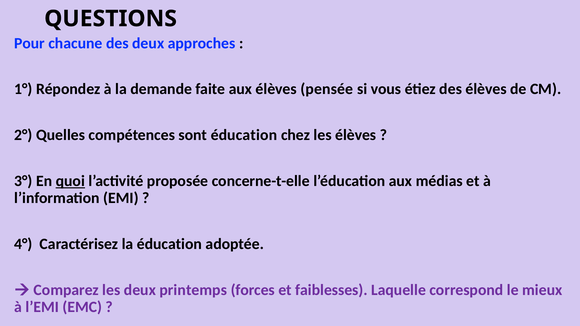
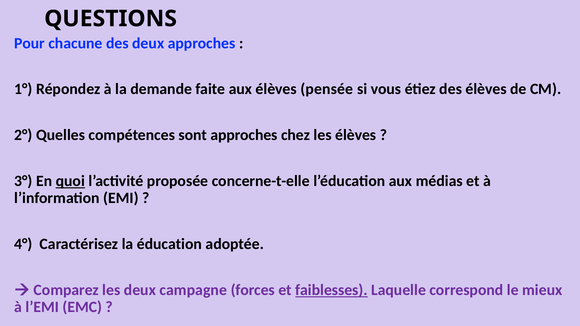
sont éducation: éducation -> approches (244, 135)
printemps: printemps -> campagne (193, 290)
faiblesses underline: none -> present (331, 290)
